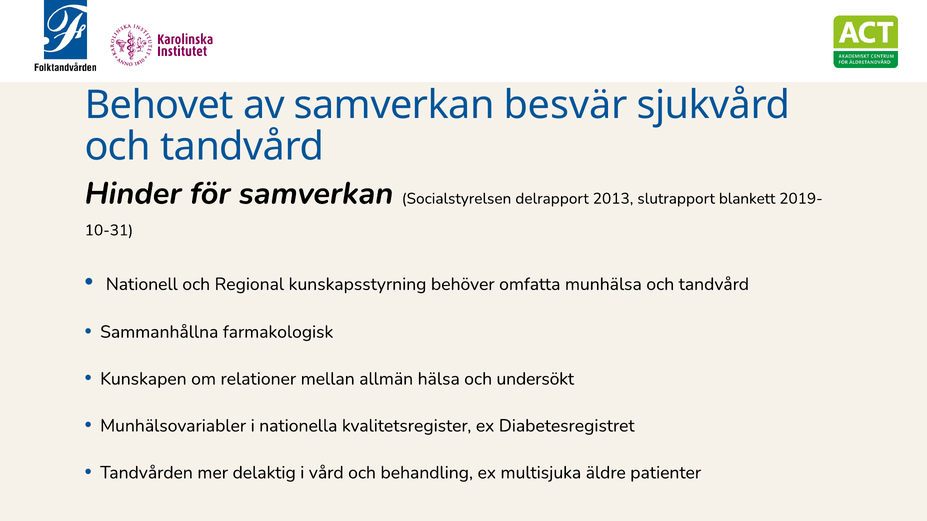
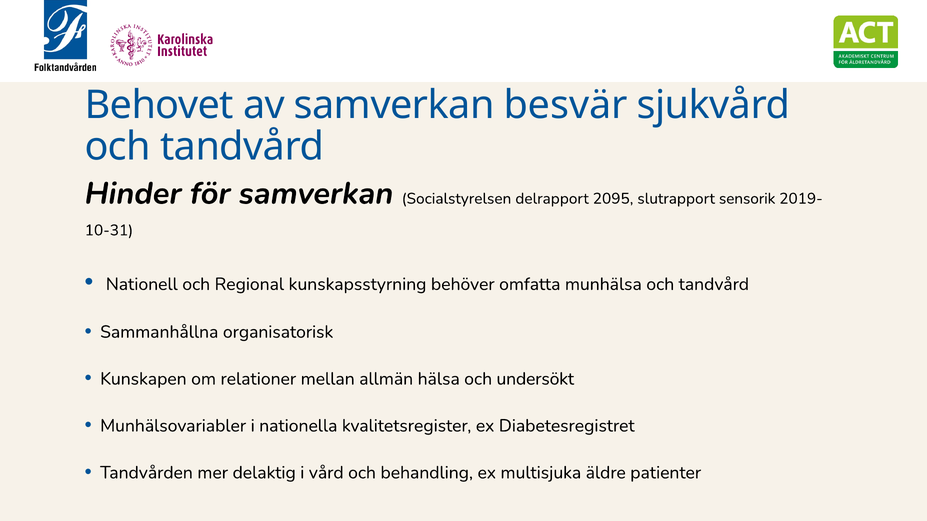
2013: 2013 -> 2095 (613, 199)
blankett: blankett -> sensorik (747, 199)
farmakologisk: farmakologisk -> organisatorisk (278, 332)
